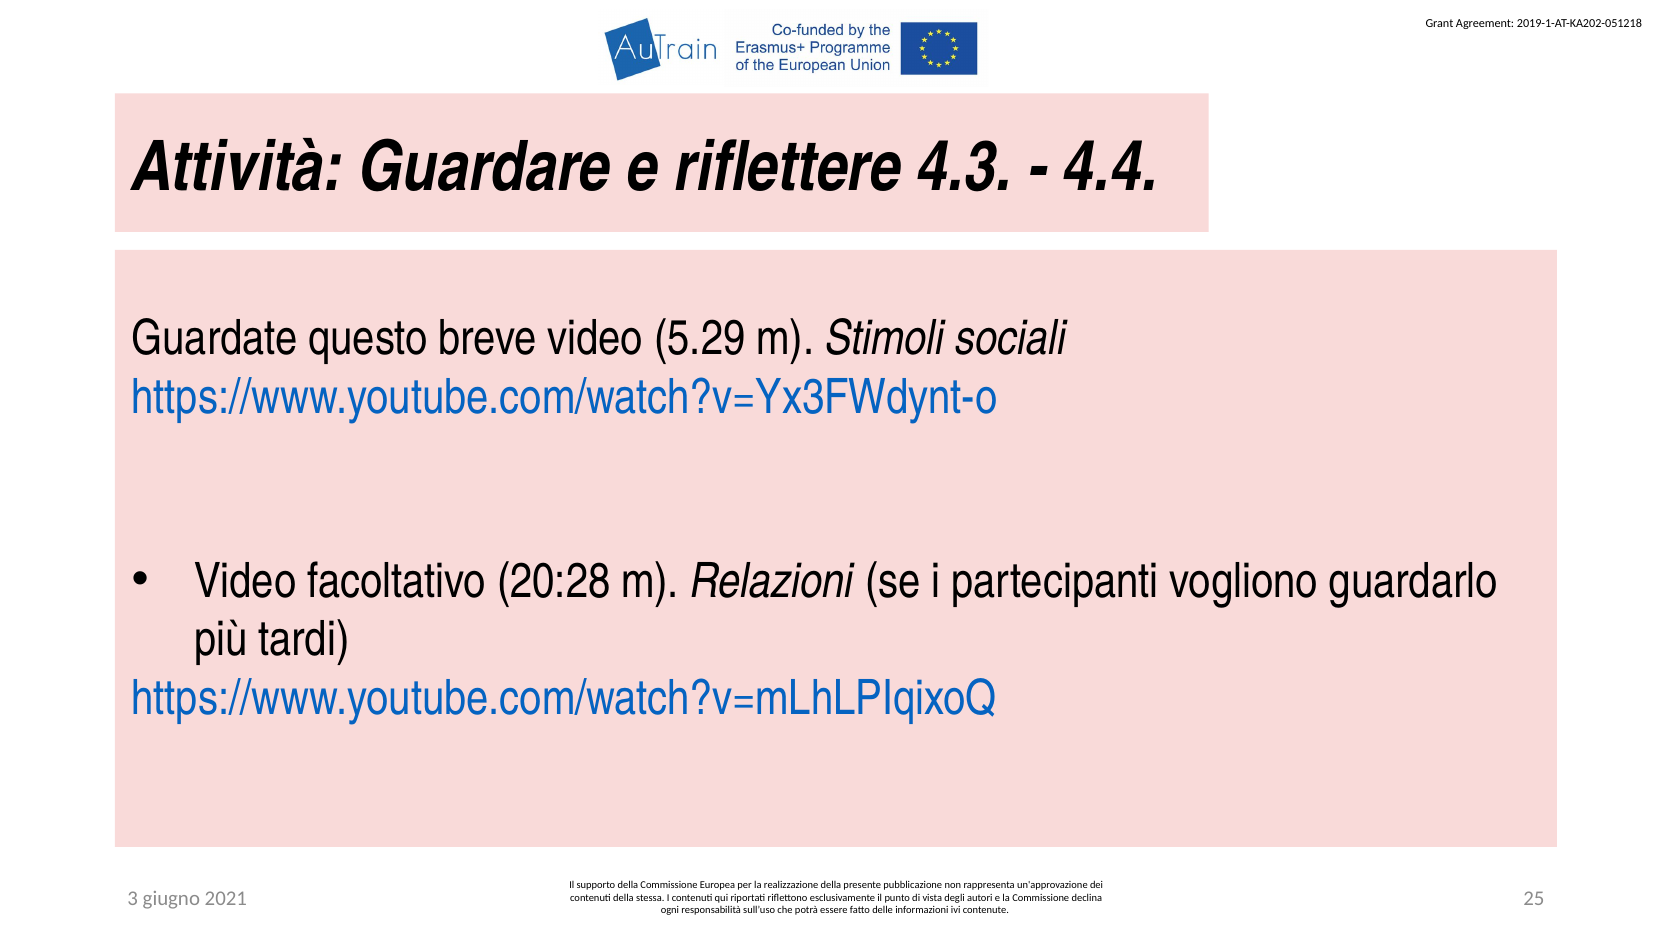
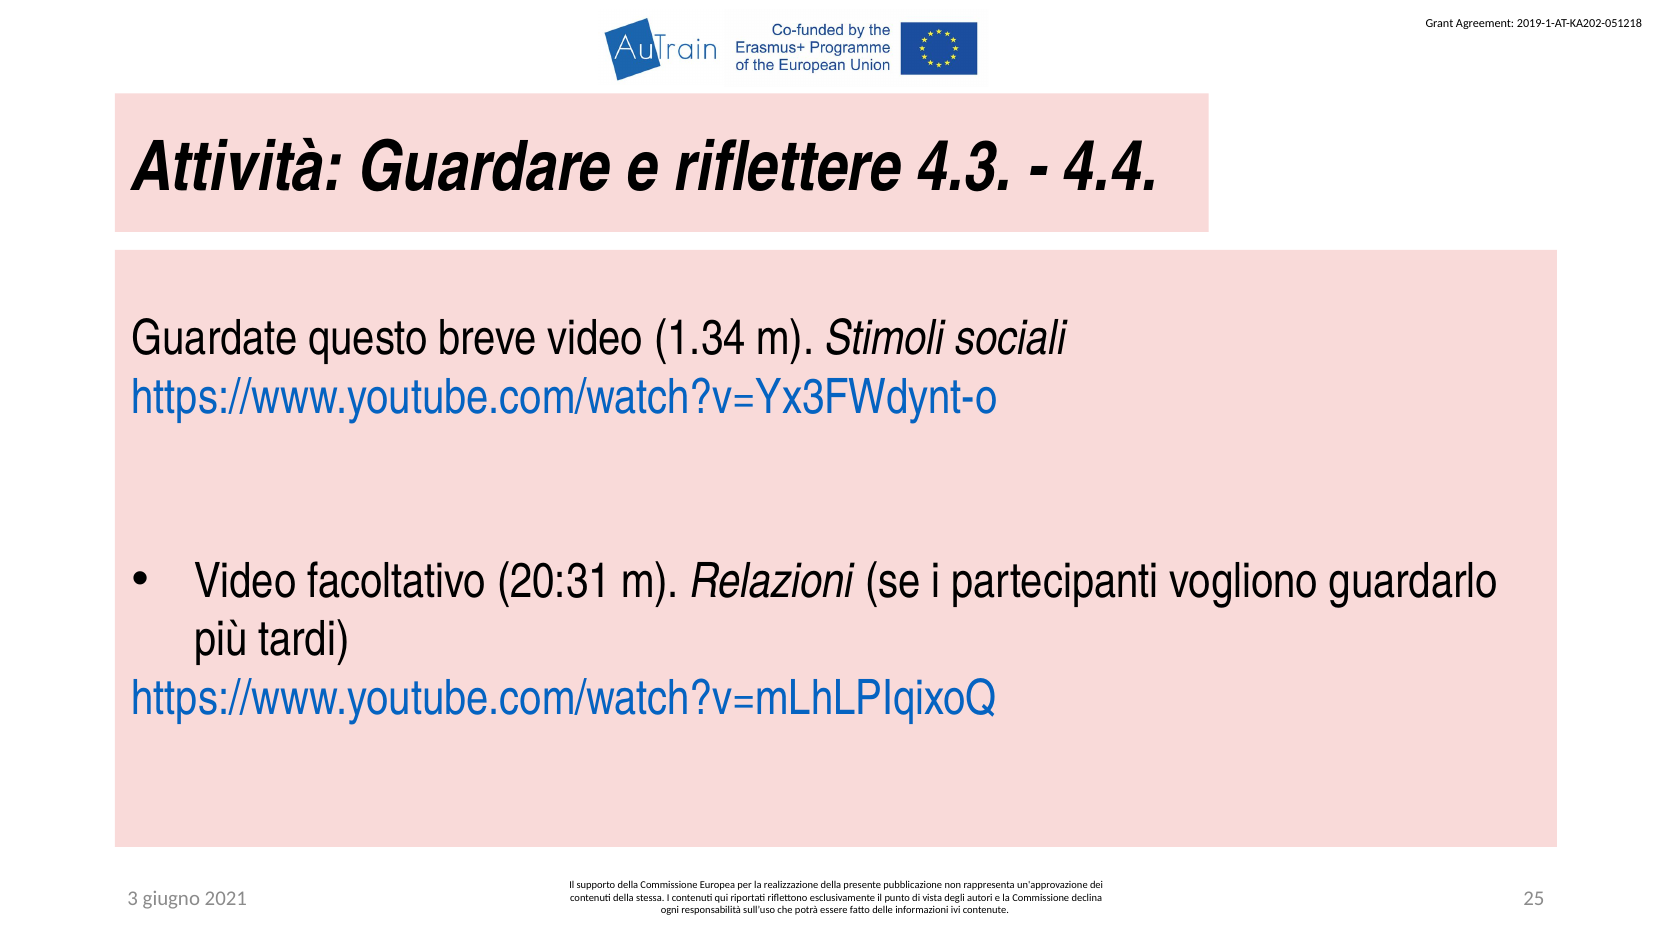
5.29: 5.29 -> 1.34 (700, 338)
20:28: 20:28 -> 20:31 (554, 581)
